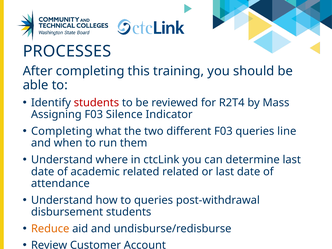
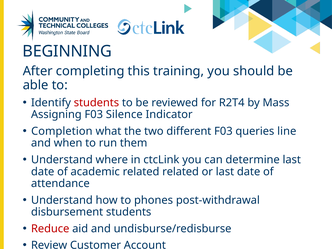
PROCESSES: PROCESSES -> BEGINNING (67, 51)
Completing: Completing -> Completion (62, 131)
to queries: queries -> phones (154, 200)
Reduce colour: orange -> red (50, 229)
